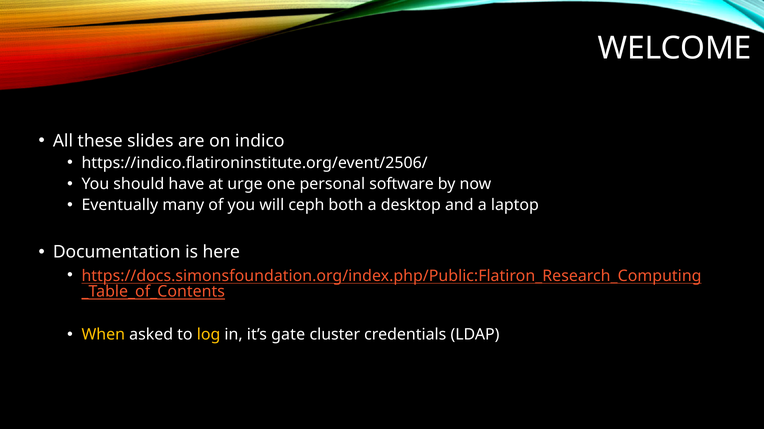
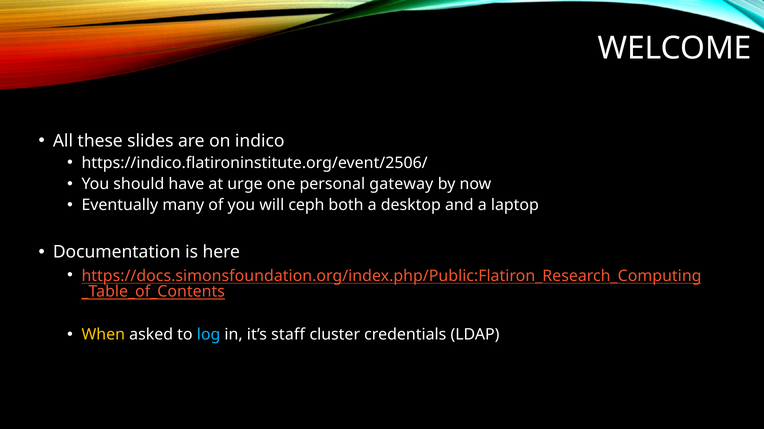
software: software -> gateway (401, 184)
log colour: yellow -> light blue (209, 335)
gate: gate -> staff (288, 335)
